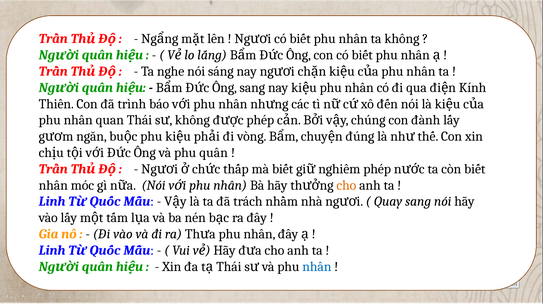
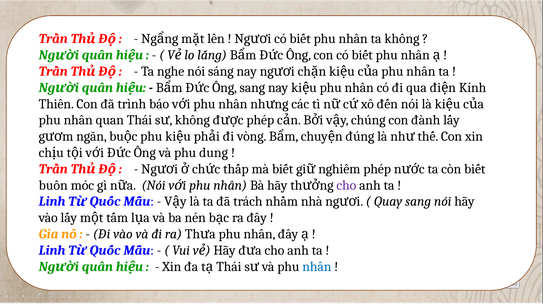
quân: quân -> dung (214, 153)
nhân: nhân -> buồn (53, 185)
cho colour: orange -> purple (346, 185)
